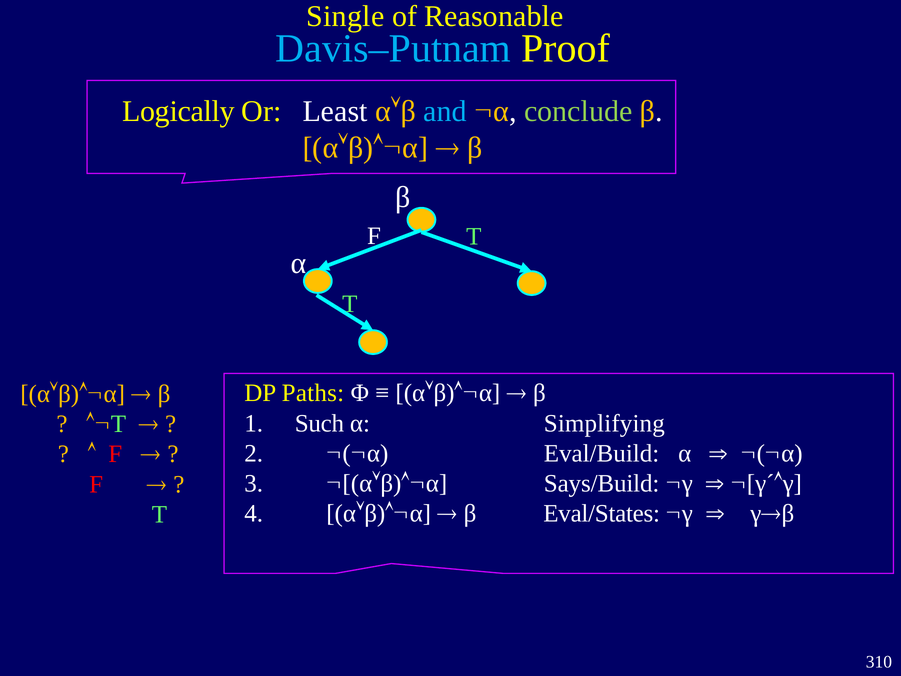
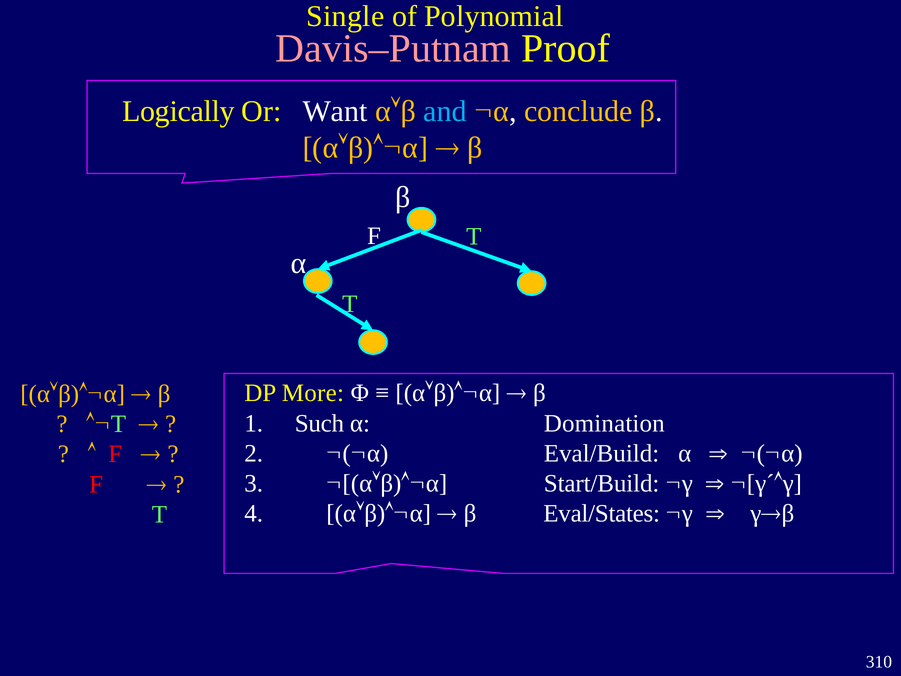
Reasonable: Reasonable -> Polynomial (494, 16)
Davis–Putnam colour: light blue -> pink (393, 48)
Least: Least -> Want (335, 112)
conclude colour: light green -> yellow (578, 112)
Paths: Paths -> More (313, 393)
Simplifying: Simplifying -> Domination (604, 423)
Says/Build: Says/Build -> Start/Build (602, 483)
